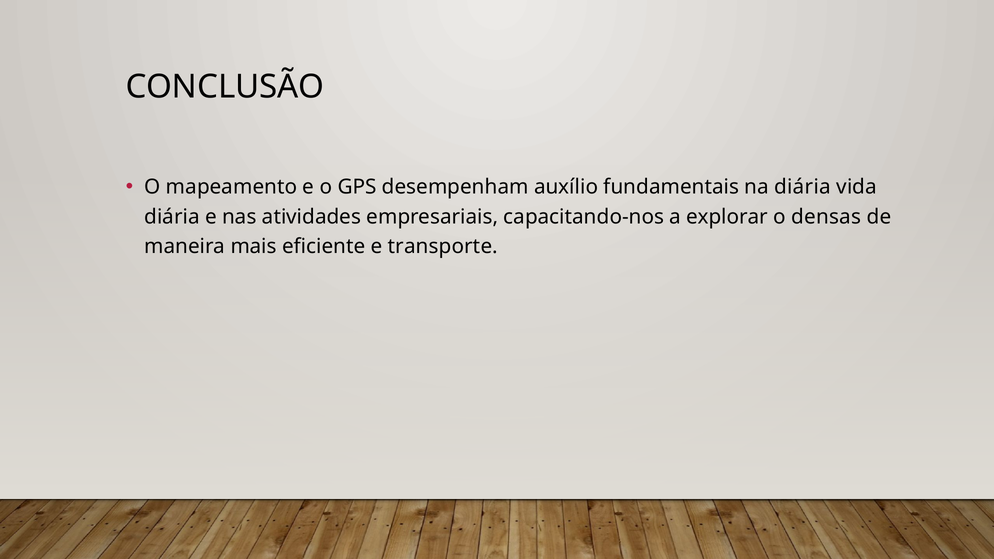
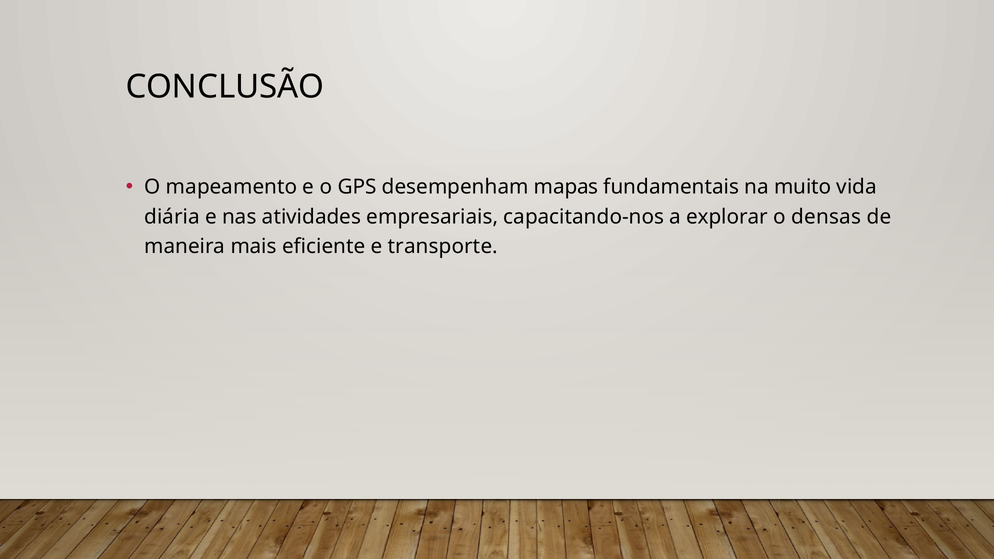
auxílio: auxílio -> mapas (566, 187)
na diária: diária -> muito (803, 187)
